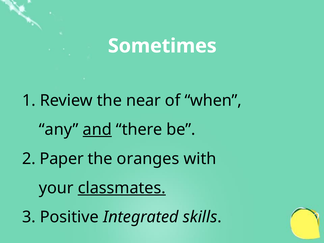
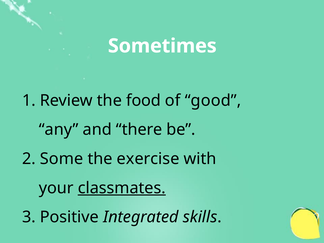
near: near -> food (143, 100)
when: when -> good (213, 100)
and underline: present -> none (97, 130)
Paper: Paper -> Some (62, 159)
oranges: oranges -> exercise (148, 159)
